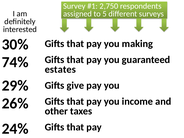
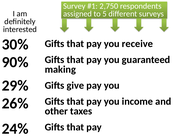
making: making -> receive (137, 44)
74%: 74% -> 90% (15, 62)
estates: estates -> making (60, 69)
